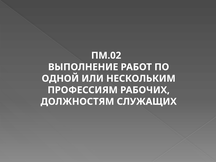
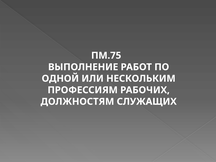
ПМ.02: ПМ.02 -> ПМ.75 (106, 55)
